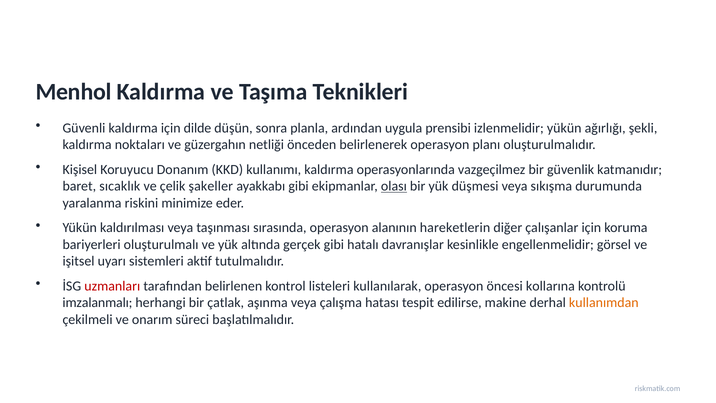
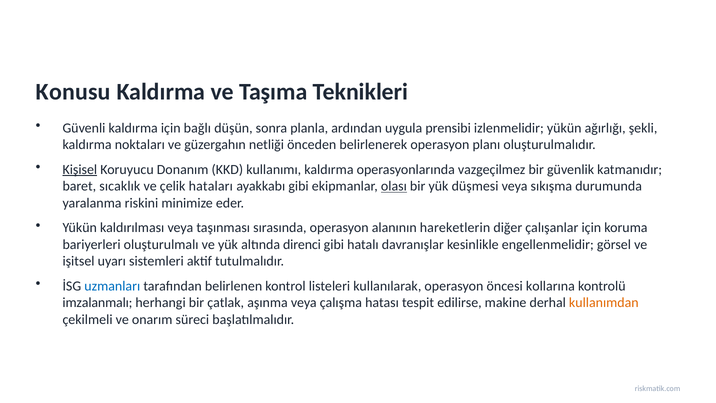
Menhol: Menhol -> Konusu (73, 92)
dilde: dilde -> bağlı (197, 128)
Kişisel underline: none -> present (80, 169)
şakeller: şakeller -> hataları (211, 186)
gerçek: gerçek -> direnci (302, 244)
uzmanları colour: red -> blue (112, 286)
